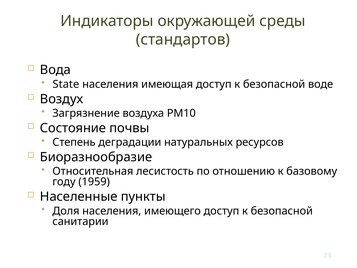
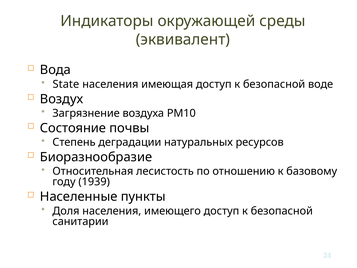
стандартов: стандартов -> эквивалент (183, 39)
1959: 1959 -> 1939 (94, 182)
